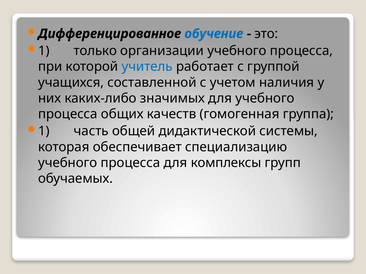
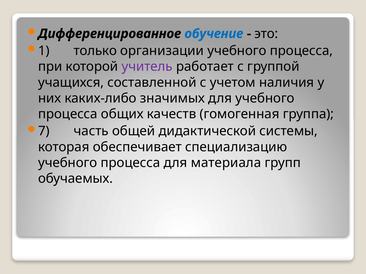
учитель colour: blue -> purple (147, 67)
1: 1 -> 7 (44, 131)
комплексы: комплексы -> материала (226, 163)
